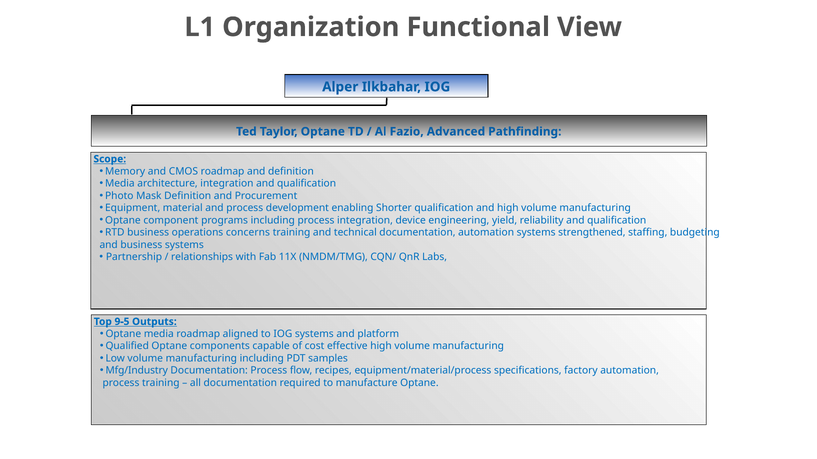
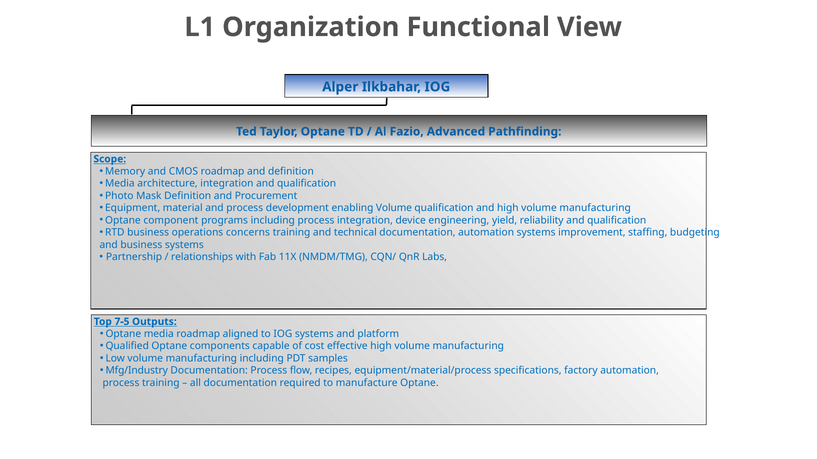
enabling Shorter: Shorter -> Volume (394, 208)
strengthened: strengthened -> improvement (592, 233)
9-5: 9-5 -> 7-5 (122, 322)
